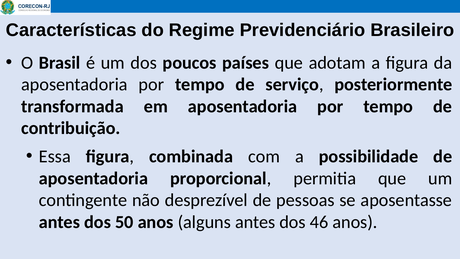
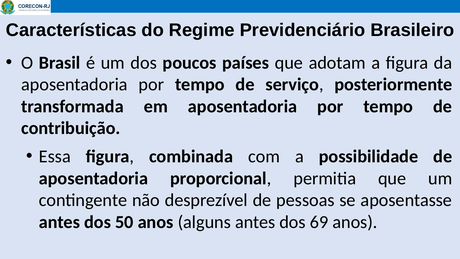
46: 46 -> 69 (319, 222)
